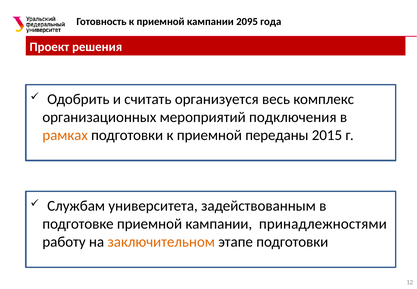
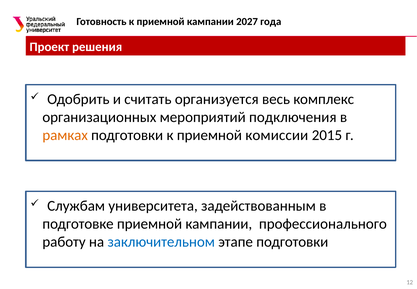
2095: 2095 -> 2027 (247, 22)
переданы: переданы -> комиссии (277, 135)
принадлежностями: принадлежностями -> профессионального (323, 224)
заключительном colour: orange -> blue (161, 242)
